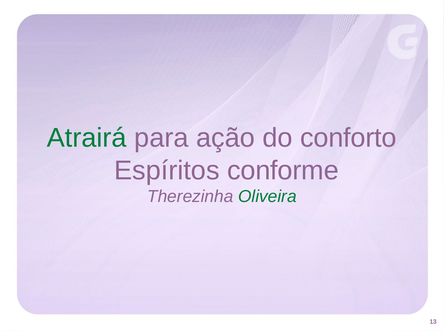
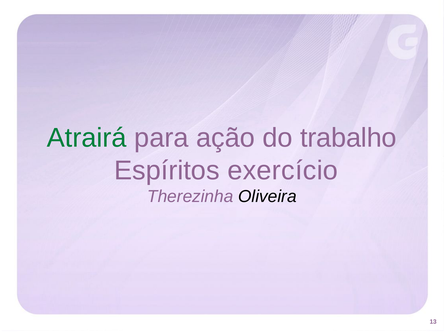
conforto: conforto -> trabalho (348, 138)
conforme: conforme -> exercício (283, 171)
Oliveira colour: green -> black (267, 196)
